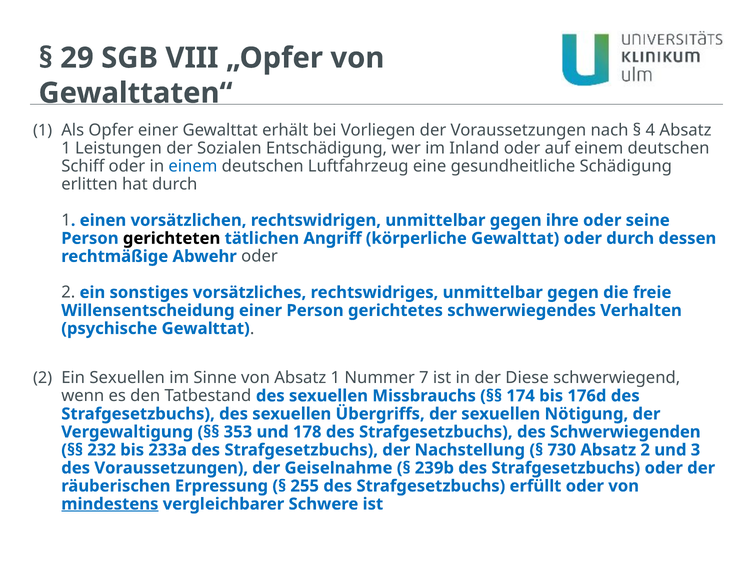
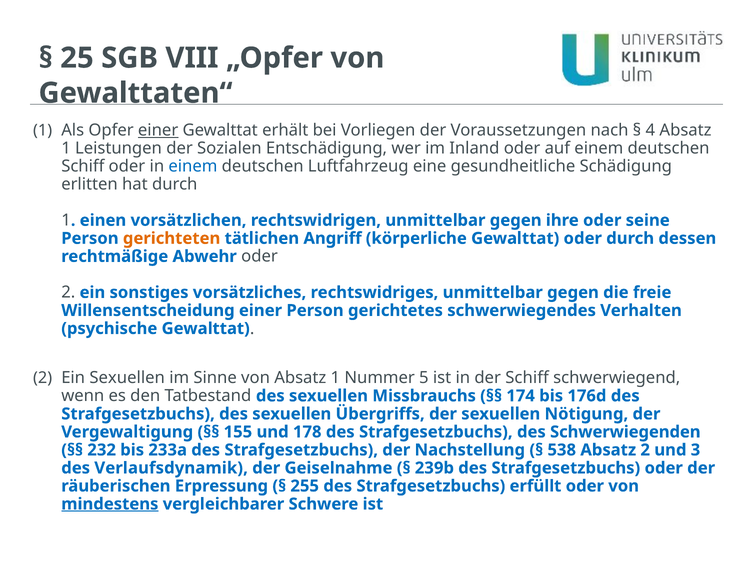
29: 29 -> 25 (77, 58)
einer underline: none -> present (158, 130)
gerichteten colour: black -> orange (172, 238)
7: 7 -> 5 (424, 378)
der Diese: Diese -> Schiff (527, 378)
353: 353 -> 155 (238, 432)
730: 730 -> 538 (562, 450)
des Voraussetzungen: Voraussetzungen -> Verlaufsdynamik (171, 468)
